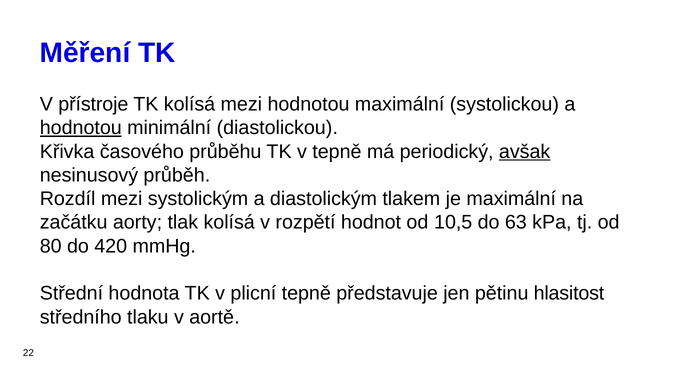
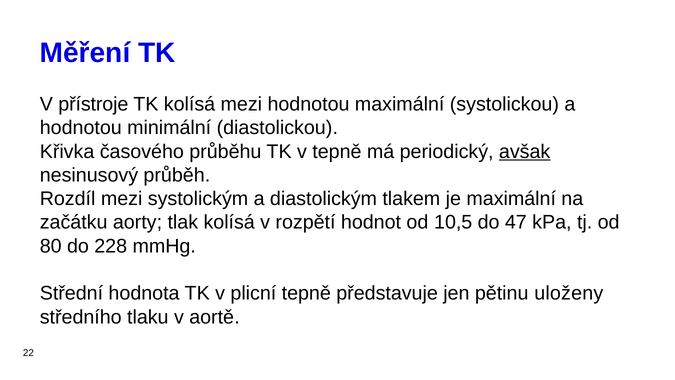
hodnotou underline: present -> none (81, 128)
63: 63 -> 47 (516, 222)
420: 420 -> 228 (111, 246)
hlasitost: hlasitost -> uloženy (569, 293)
